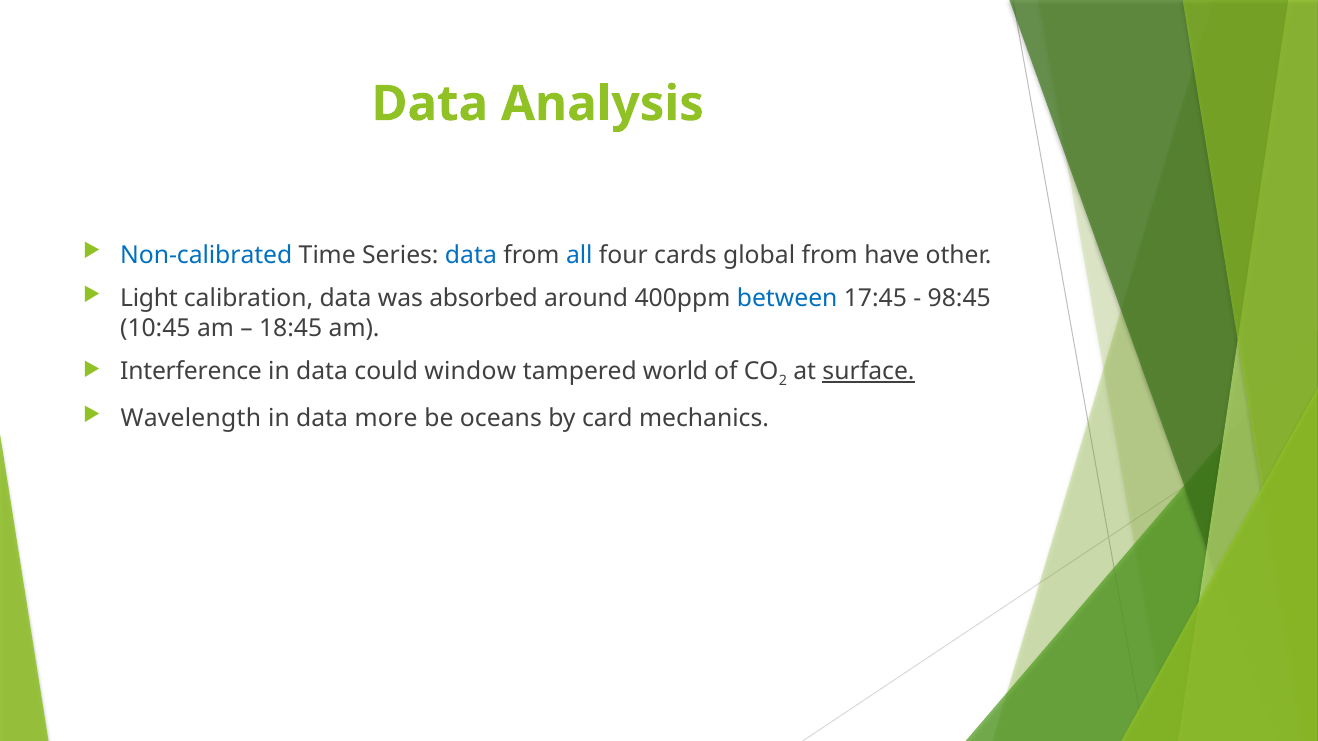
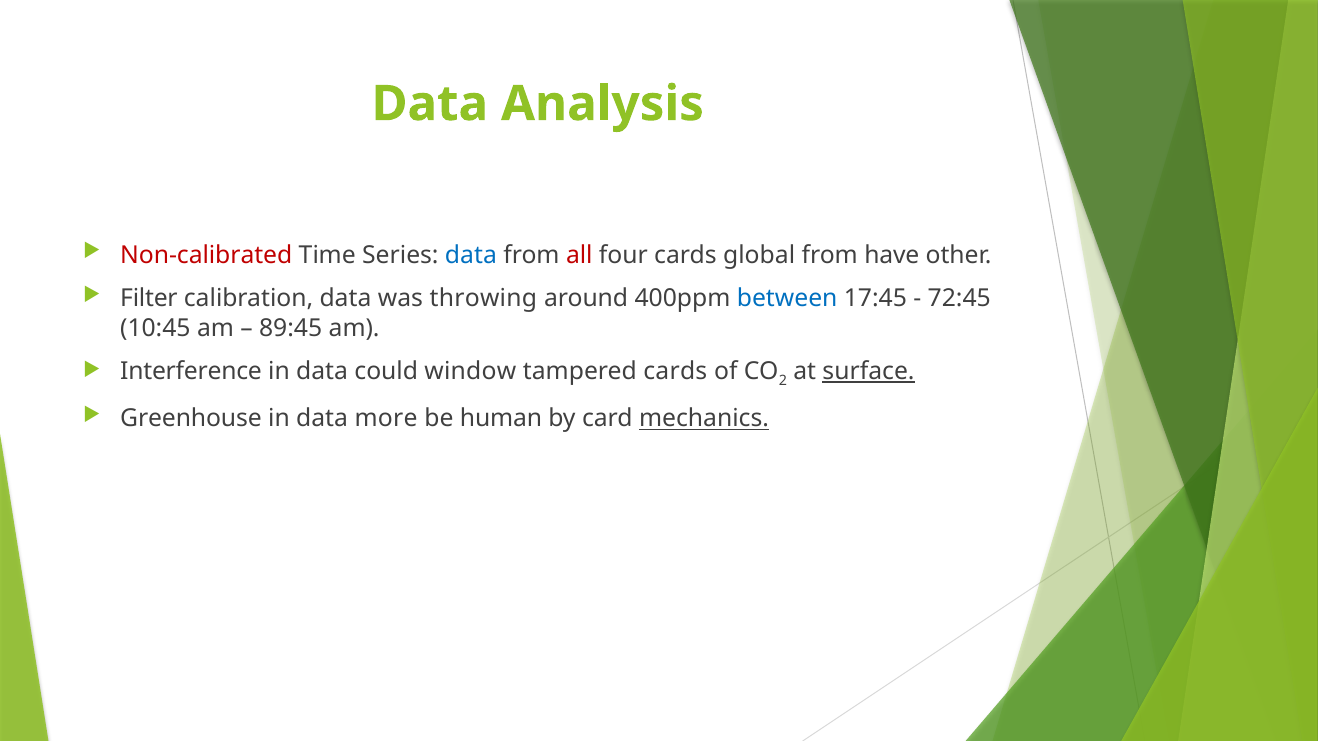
Non-calibrated colour: blue -> red (206, 255)
all colour: blue -> red (579, 255)
Light: Light -> Filter (149, 298)
absorbed: absorbed -> throwing (483, 298)
98:45: 98:45 -> 72:45 (959, 298)
18:45: 18:45 -> 89:45 (291, 328)
tampered world: world -> cards (675, 372)
Wavelength: Wavelength -> Greenhouse (191, 419)
oceans: oceans -> human (501, 419)
mechanics underline: none -> present (704, 419)
